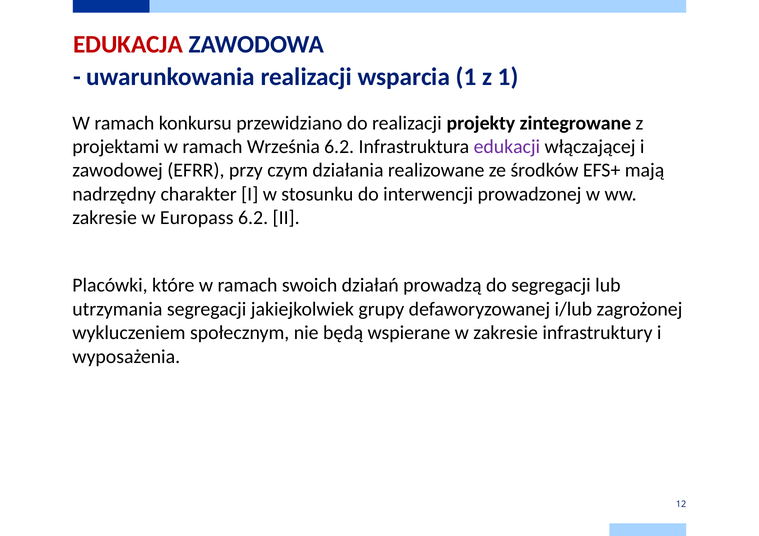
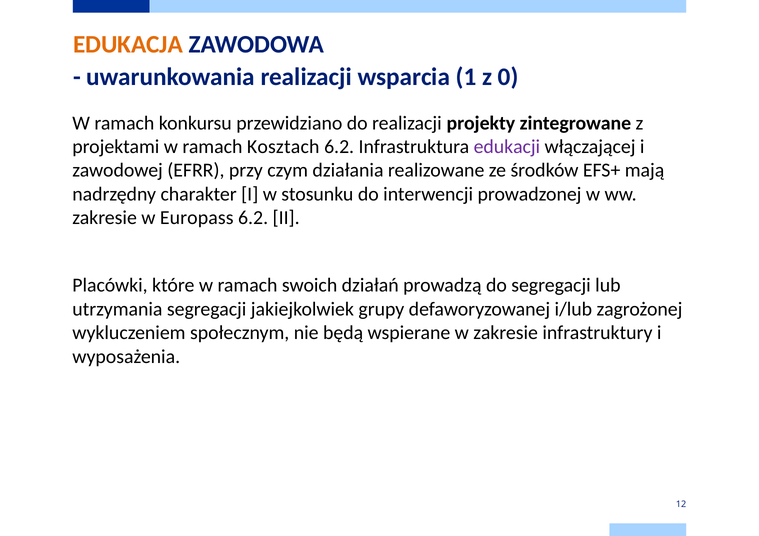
EDUKACJA colour: red -> orange (128, 45)
z 1: 1 -> 0 (508, 77)
Września: Września -> Kosztach (283, 147)
